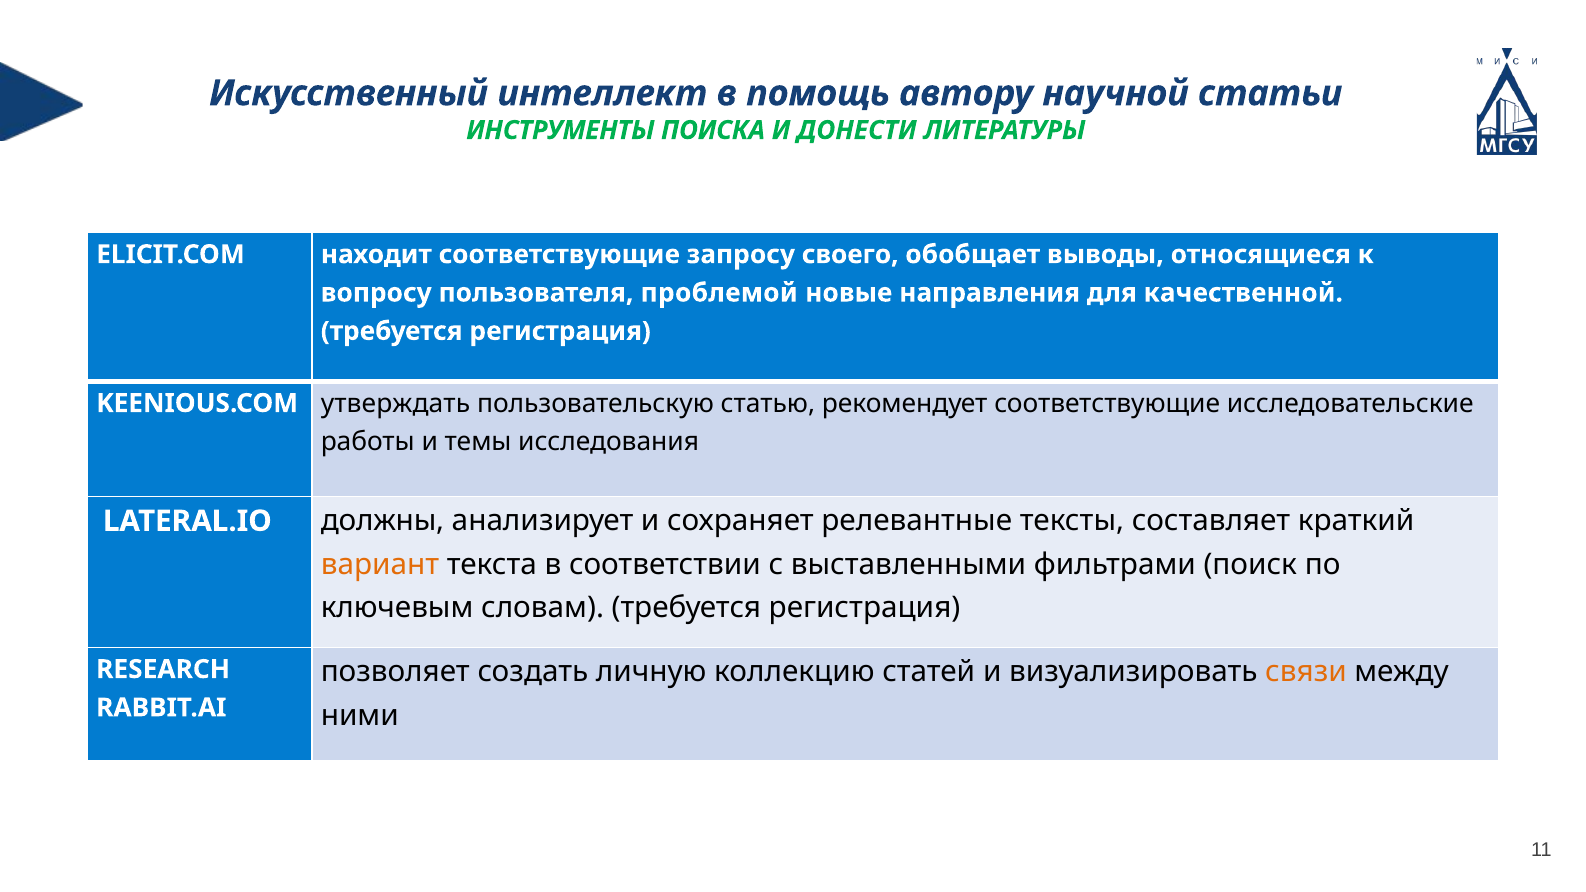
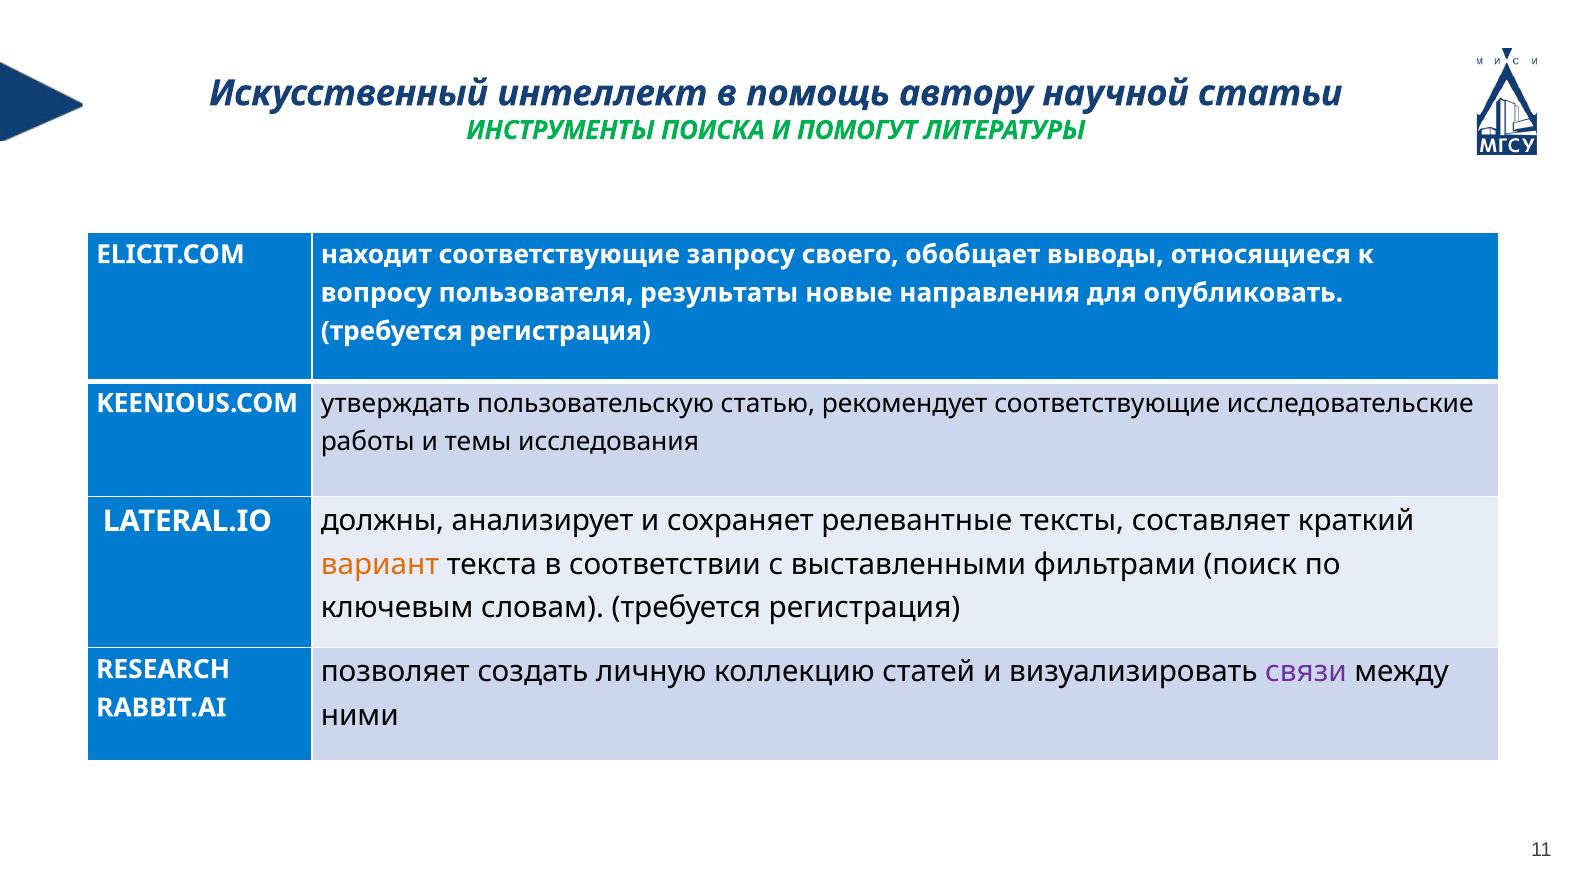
ДОНЕСТИ: ДОНЕСТИ -> ПОМОГУТ (857, 130)
проблемой: проблемой -> результаты (719, 293)
качественной: качественной -> опубликовать (1243, 293)
связи colour: orange -> purple (1306, 672)
